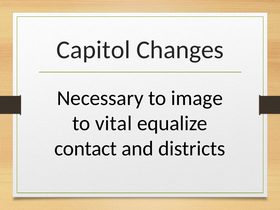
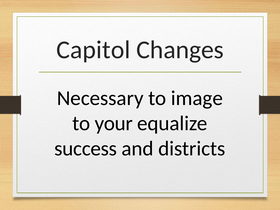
vital: vital -> your (114, 123)
contact: contact -> success (86, 148)
